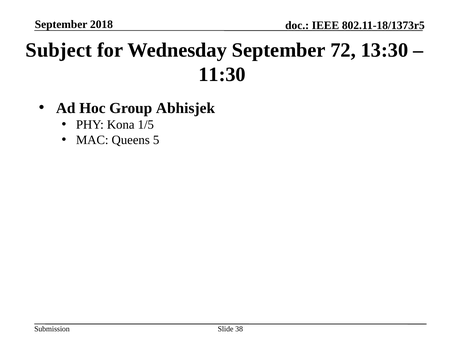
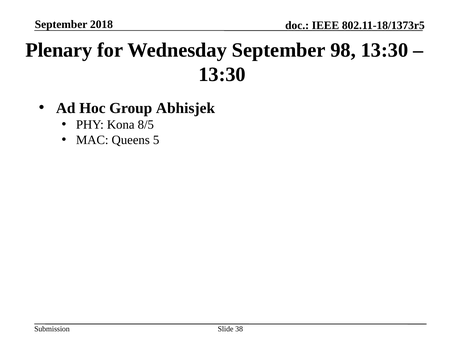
Subject: Subject -> Plenary (59, 50)
72: 72 -> 98 (343, 50)
11:30: 11:30 -> 13:30 (222, 74)
1/5: 1/5 -> 8/5 (146, 125)
